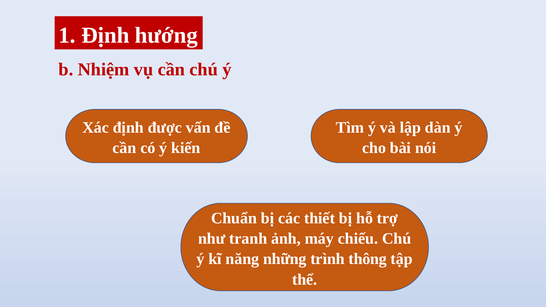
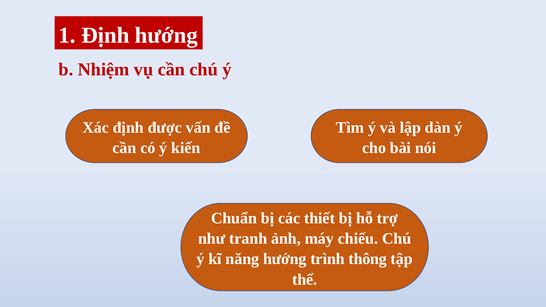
năng những: những -> hướng (285, 259)
